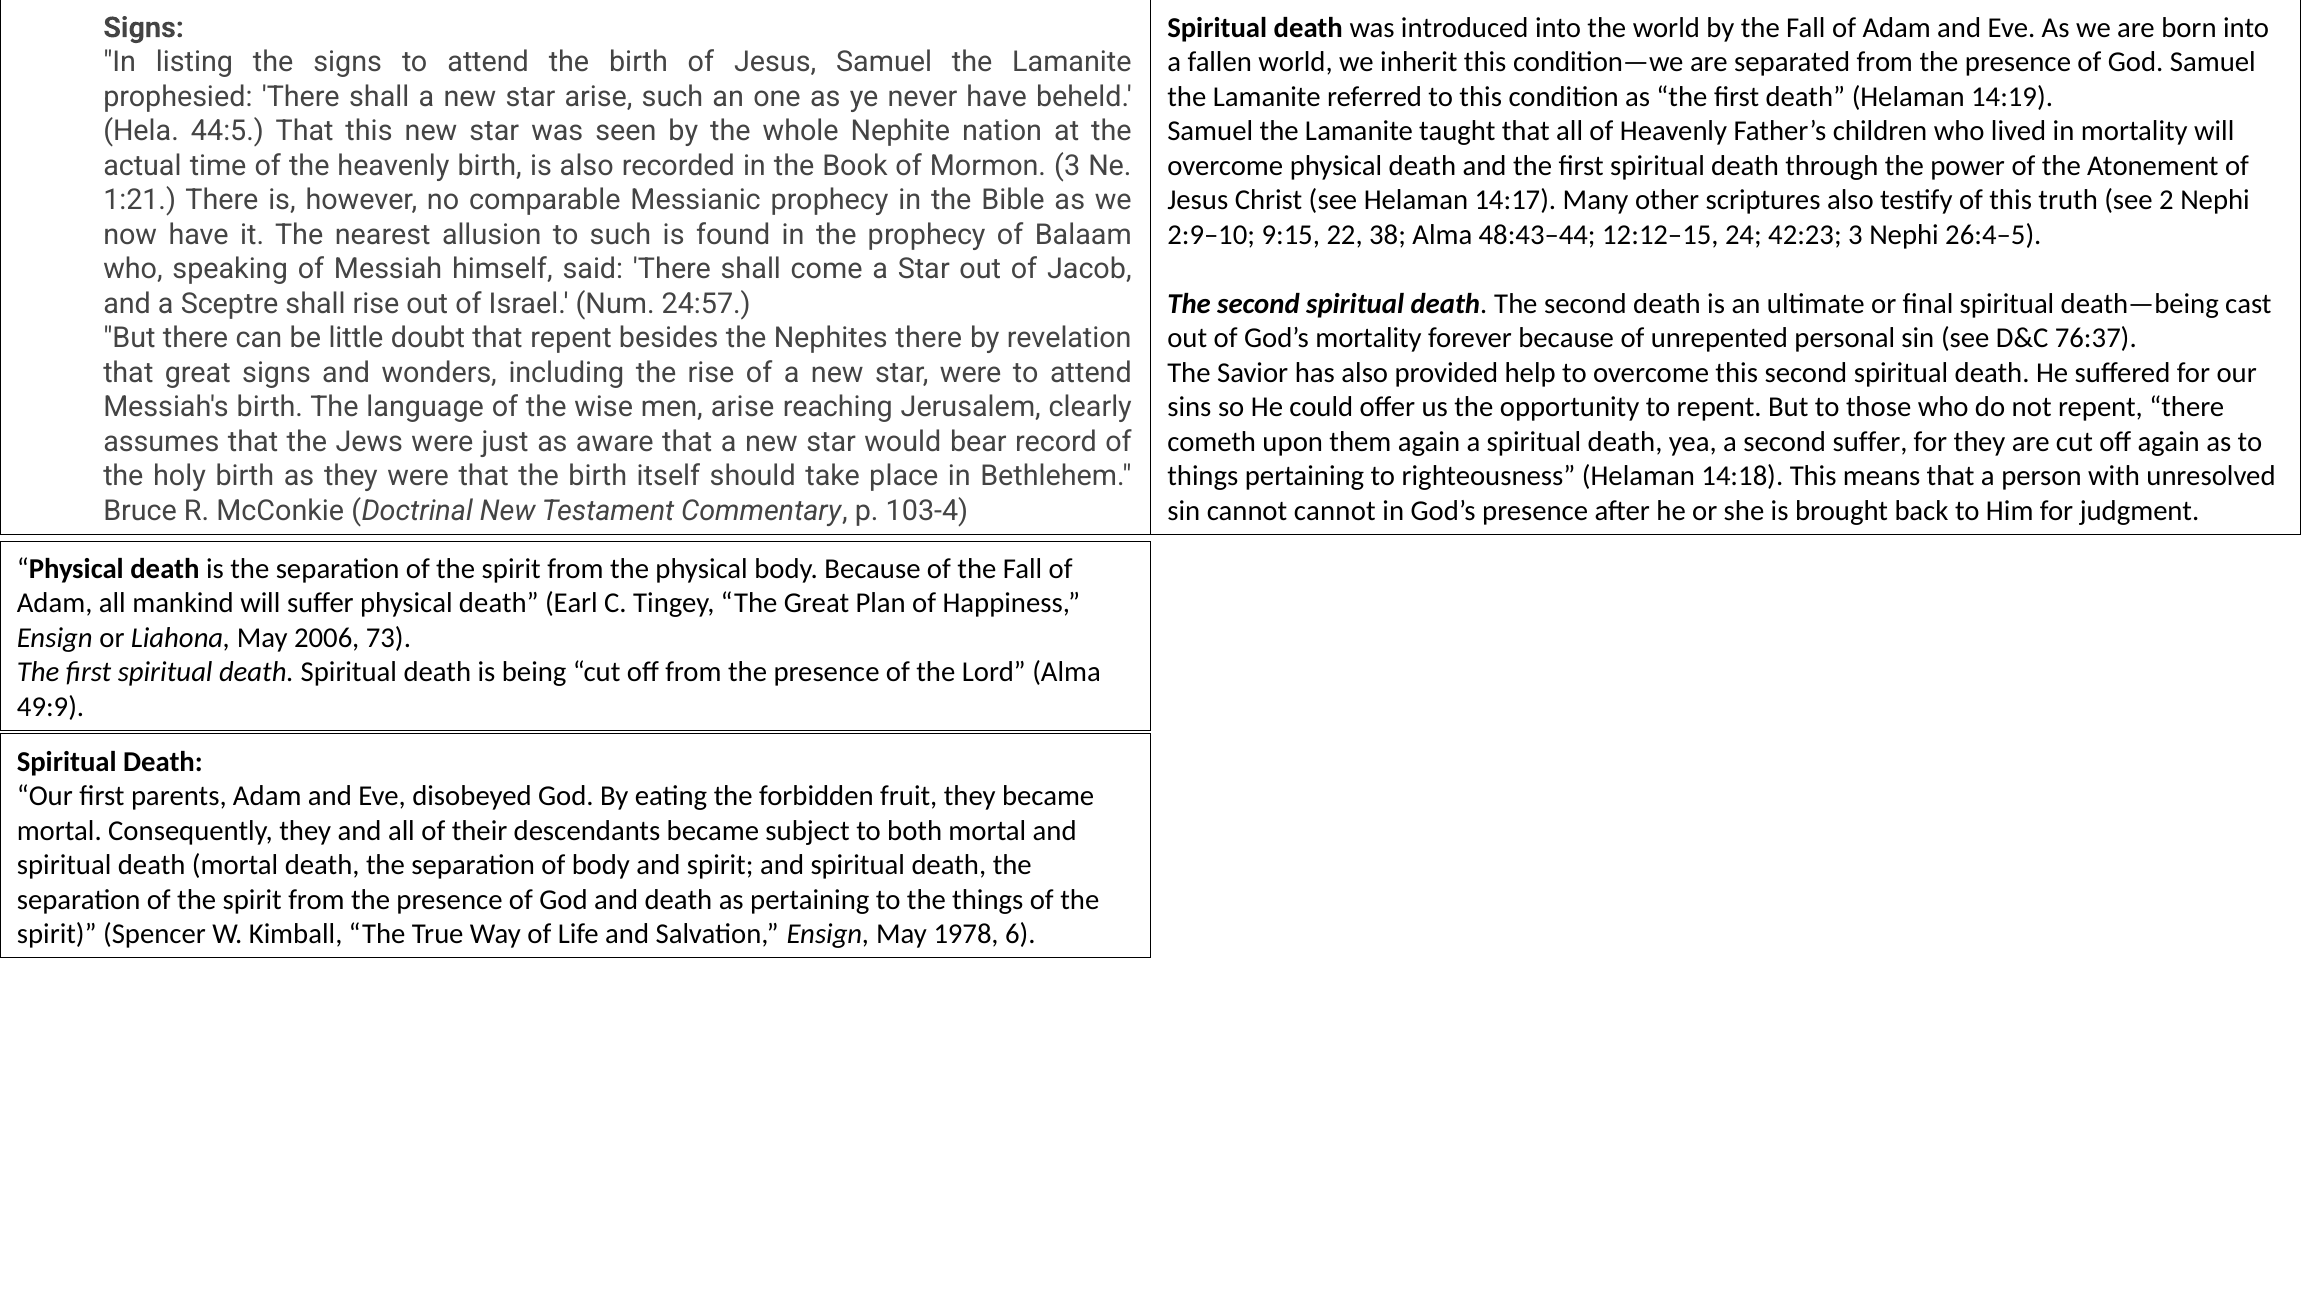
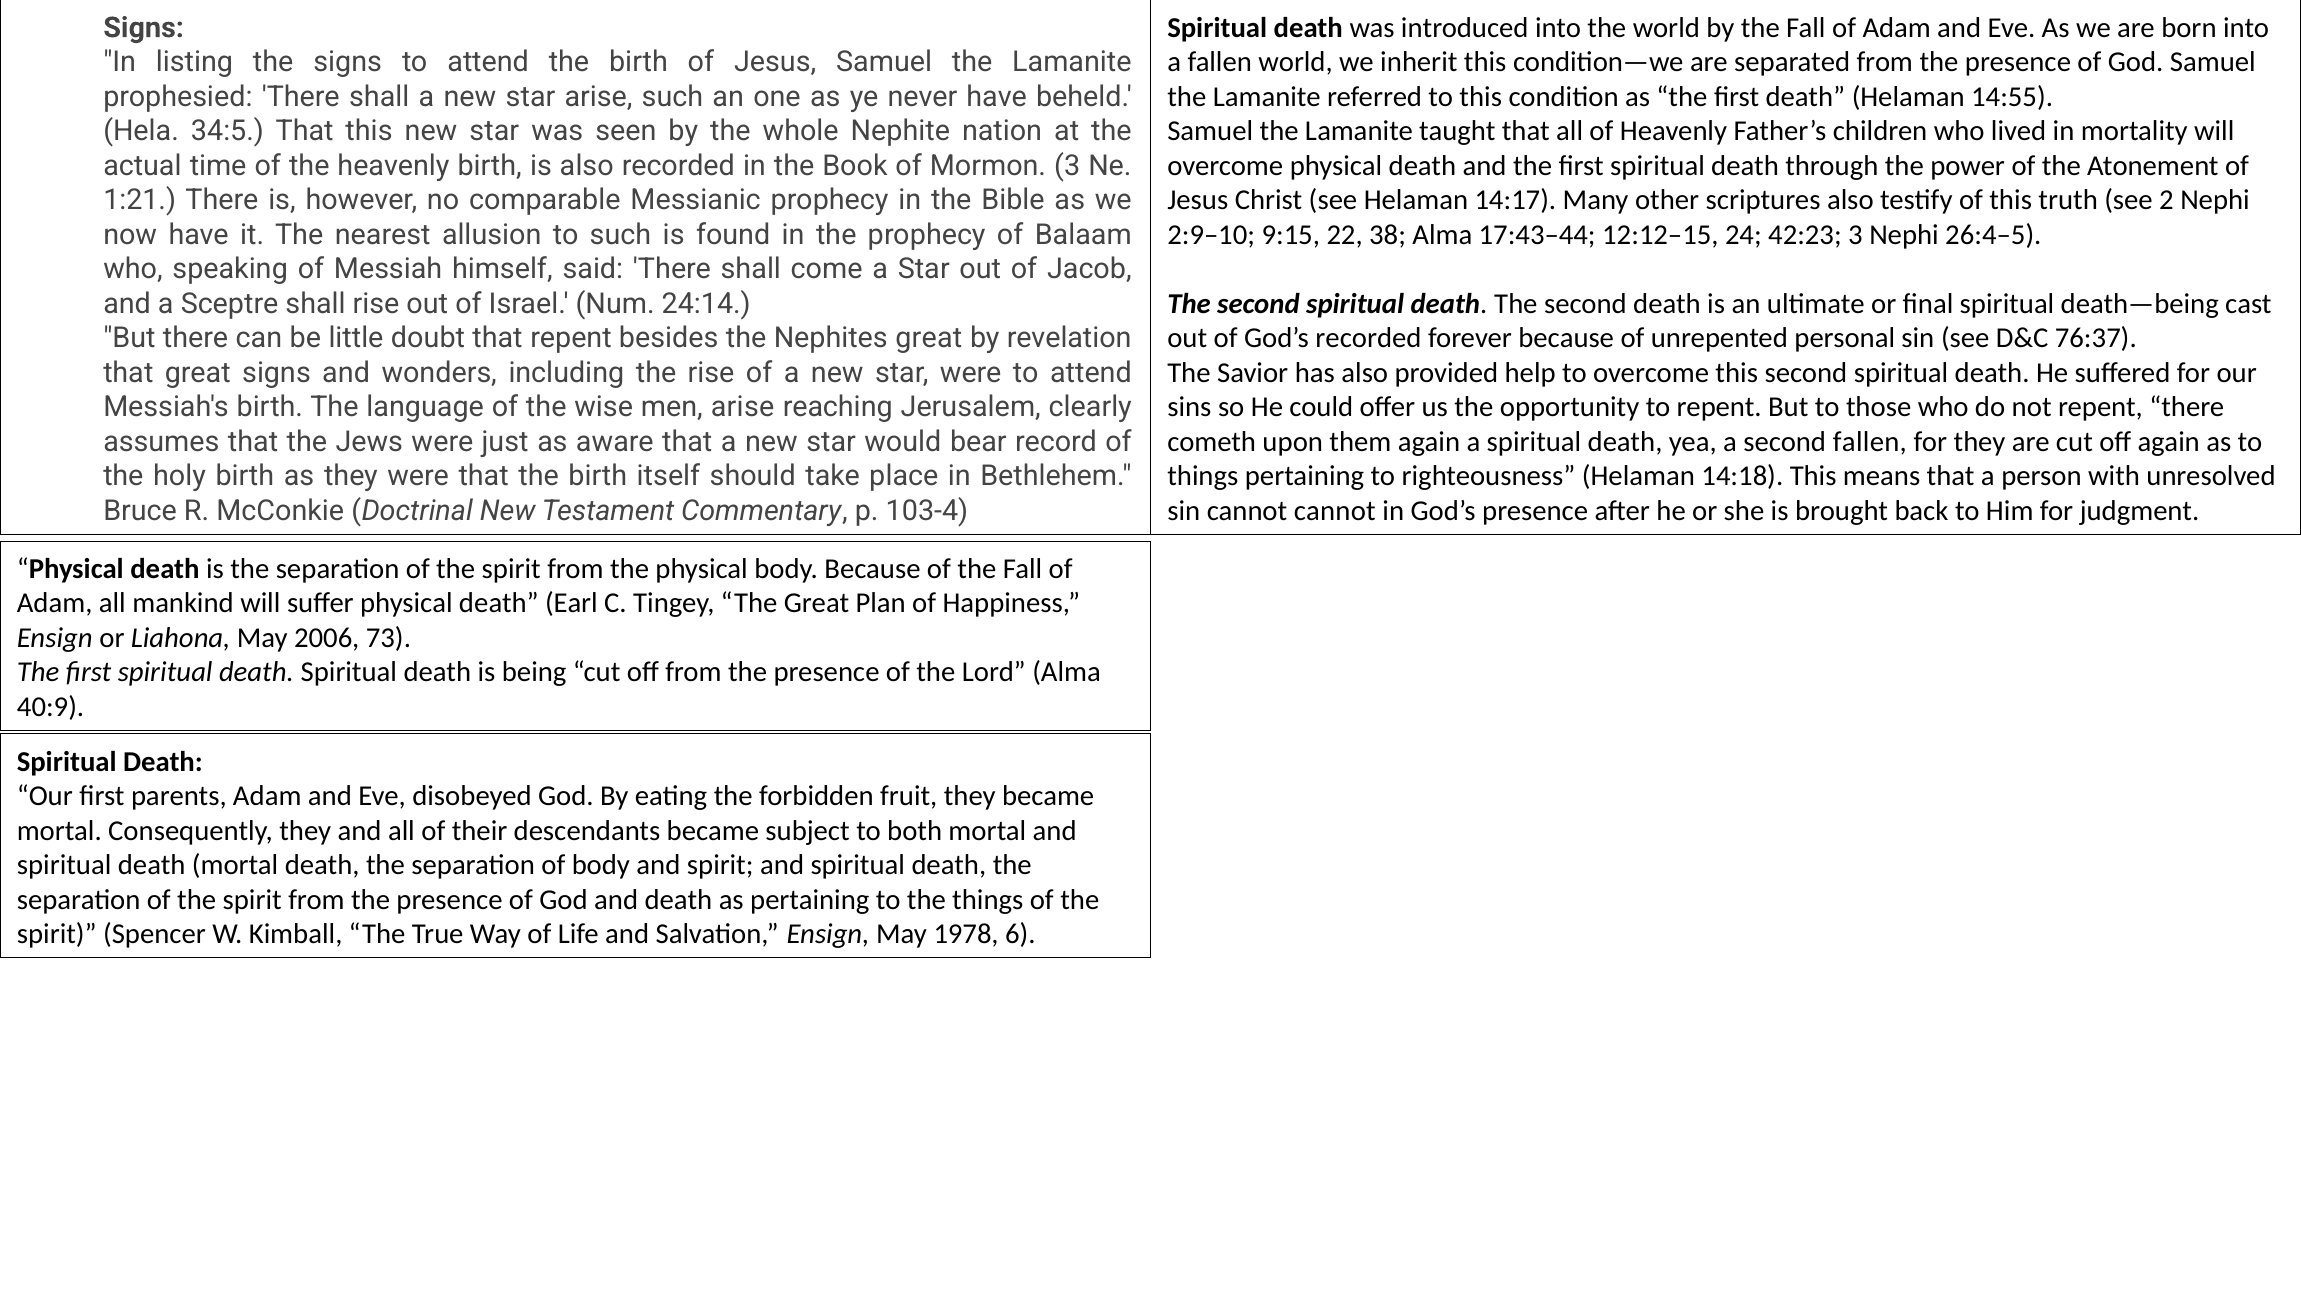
14:19: 14:19 -> 14:55 (2012, 97)
44:5: 44:5 -> 34:5 (227, 131)
48:43–44: 48:43–44 -> 17:43–44 (1537, 235)
24:57: 24:57 -> 24:14 (706, 304)
Nephites there: there -> great (929, 338)
God’s mortality: mortality -> recorded (1368, 338)
second suffer: suffer -> fallen (1870, 442)
49:9: 49:9 -> 40:9 (51, 707)
